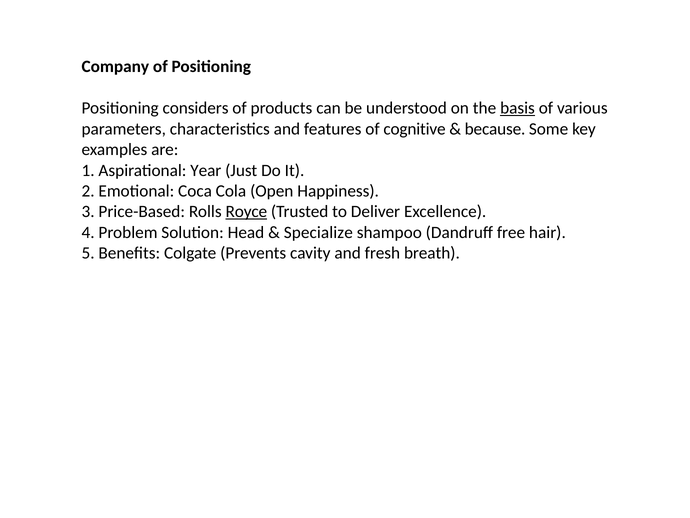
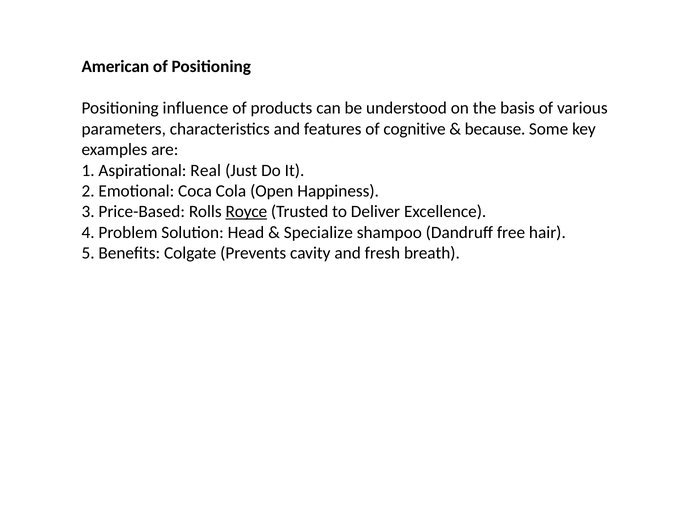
Company: Company -> American (115, 67)
considers: considers -> influence (195, 108)
basis underline: present -> none (518, 108)
Year: Year -> Real (206, 170)
